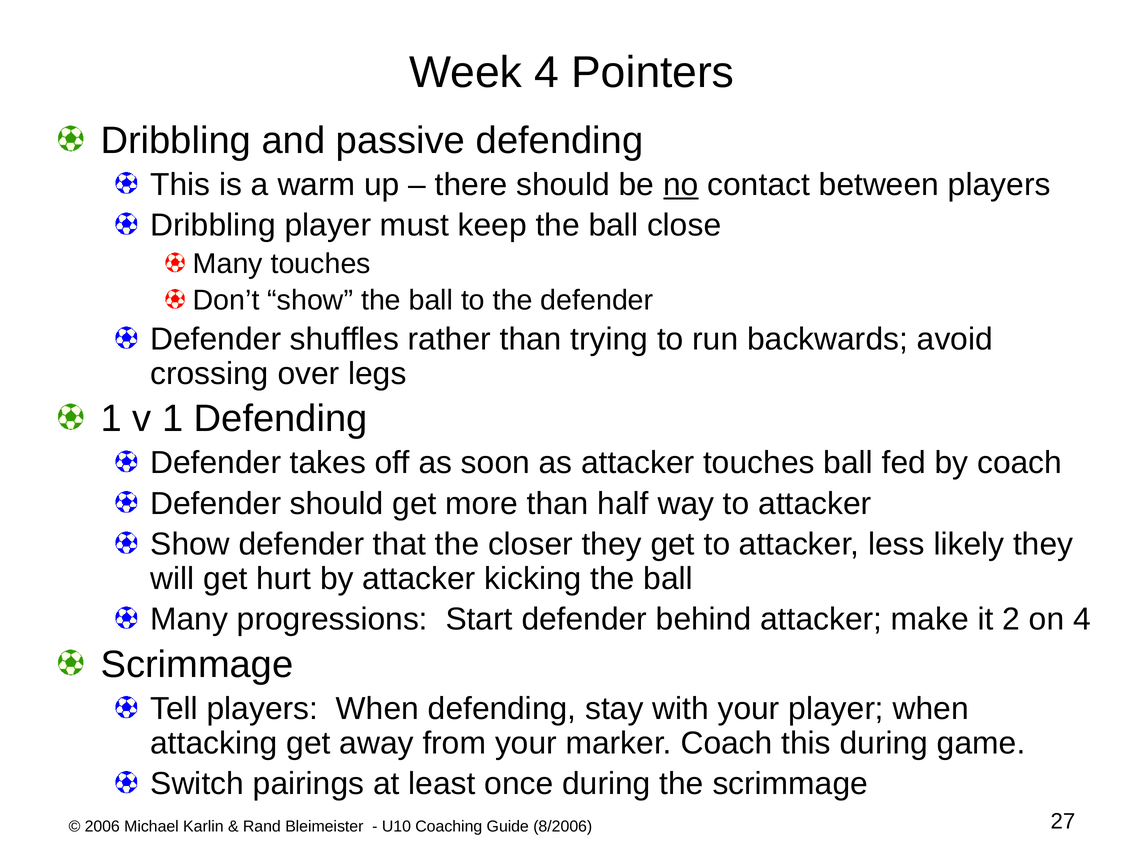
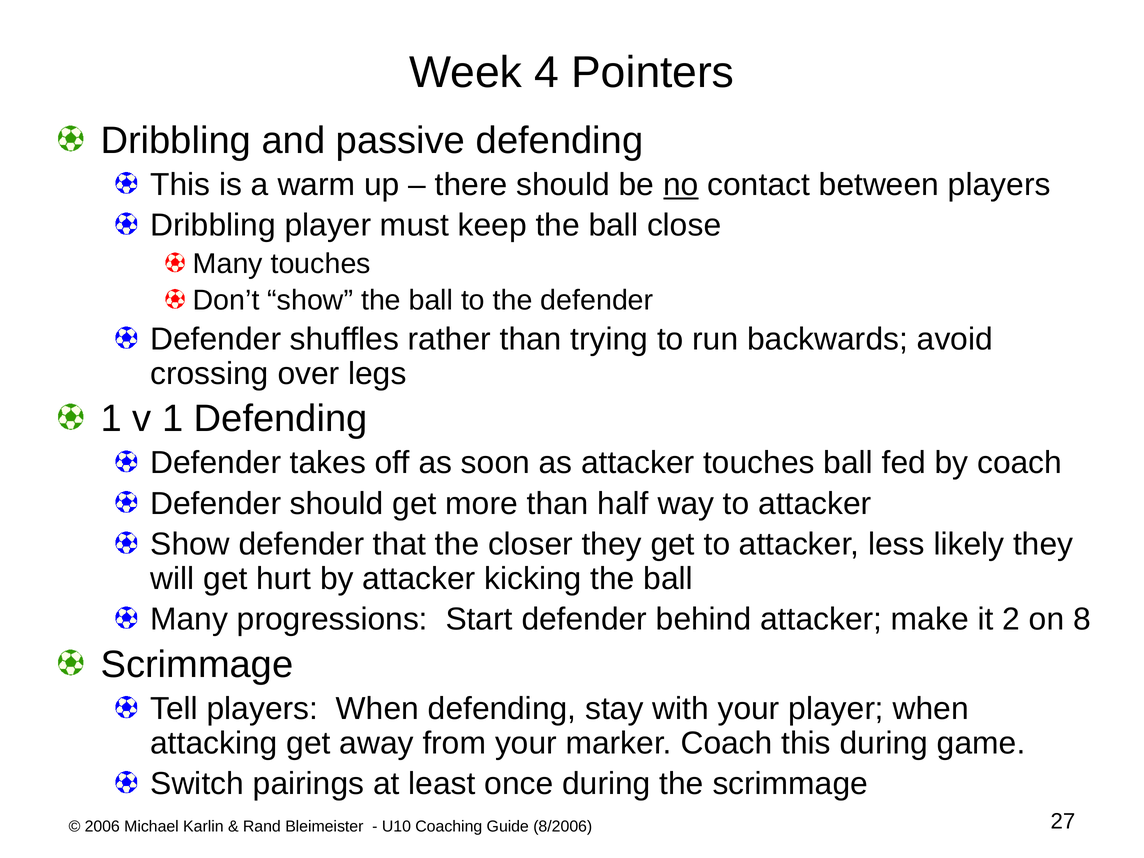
on 4: 4 -> 8 (1082, 619)
